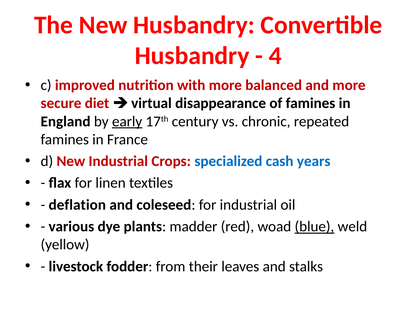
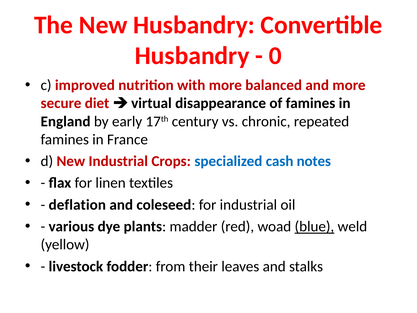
4: 4 -> 0 (275, 56)
early underline: present -> none (127, 121)
years: years -> notes (314, 161)
